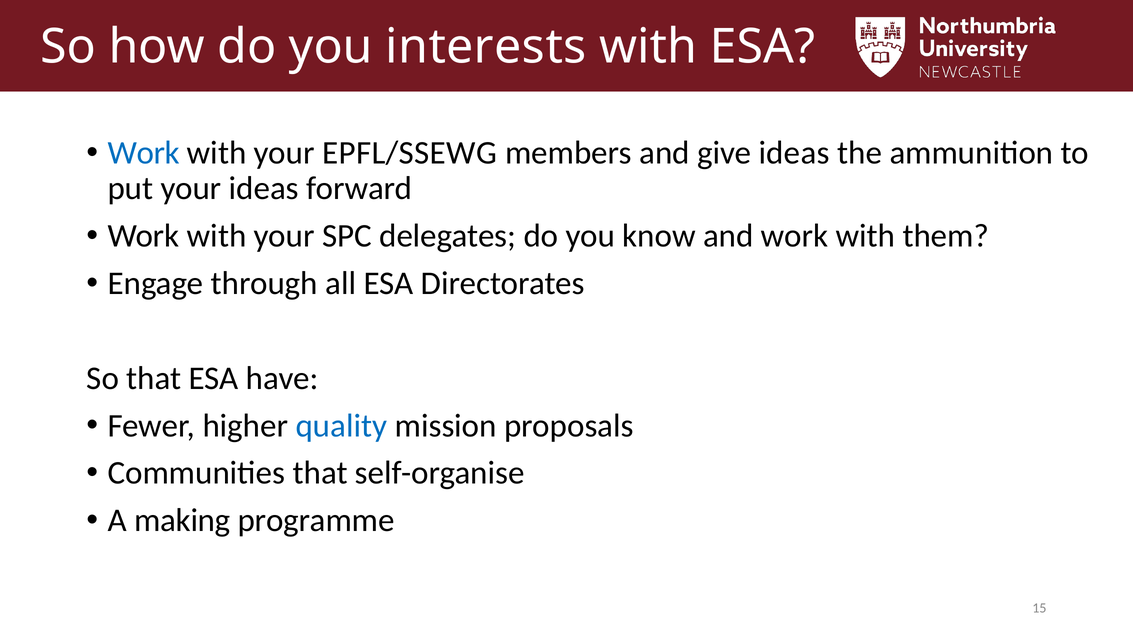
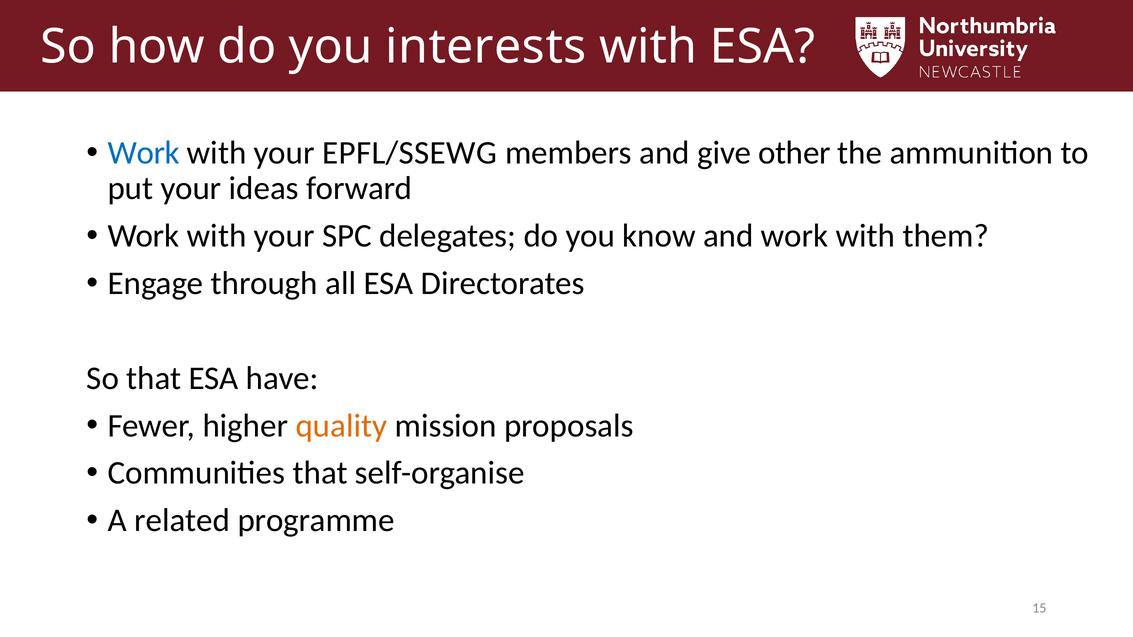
give ideas: ideas -> other (794, 153)
quality colour: blue -> orange (341, 426)
making: making -> related (182, 521)
